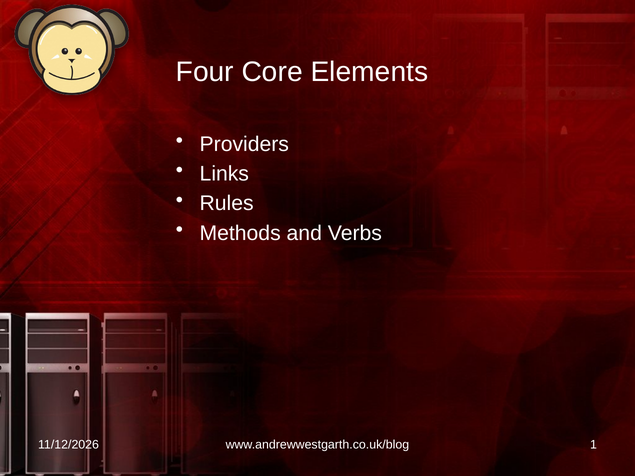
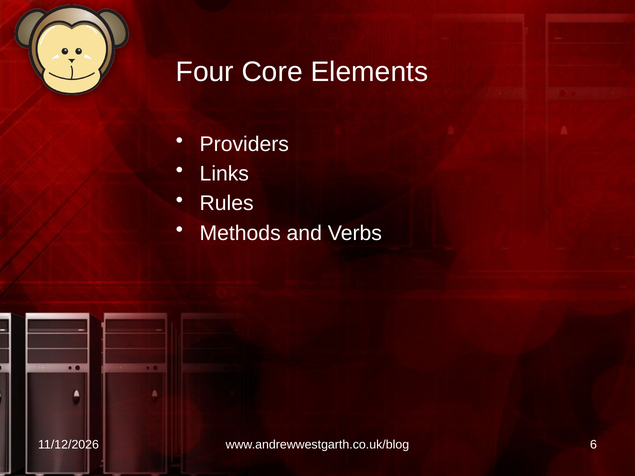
1: 1 -> 6 (593, 445)
